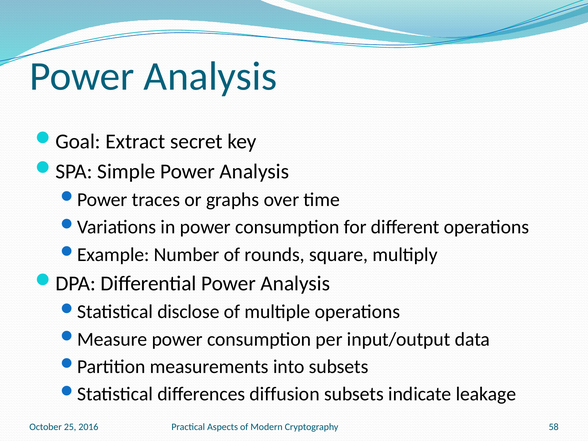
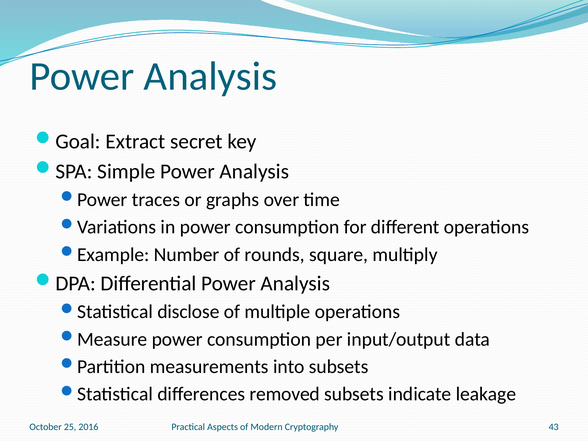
diffusion: diffusion -> removed (285, 394)
58: 58 -> 43 (554, 427)
